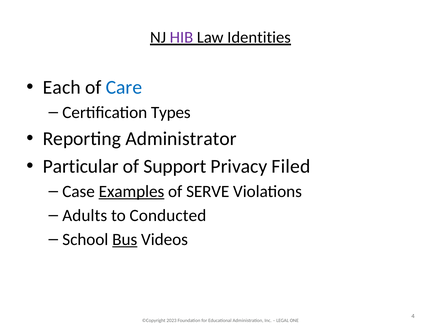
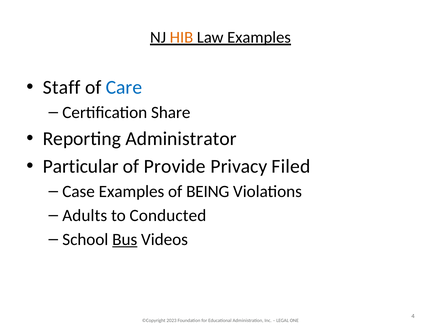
HIB colour: purple -> orange (181, 37)
Law Identities: Identities -> Examples (259, 37)
Each: Each -> Staff (62, 87)
Types: Types -> Share (171, 112)
Support: Support -> Provide (175, 166)
Examples underline: present -> none (131, 191)
SERVE: SERVE -> BEING (208, 191)
